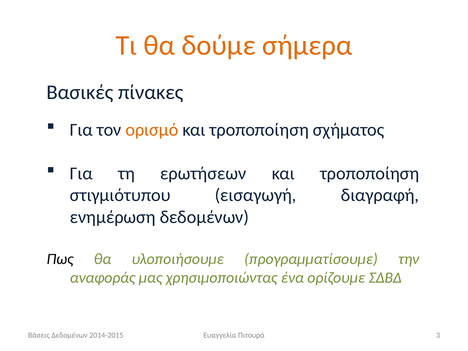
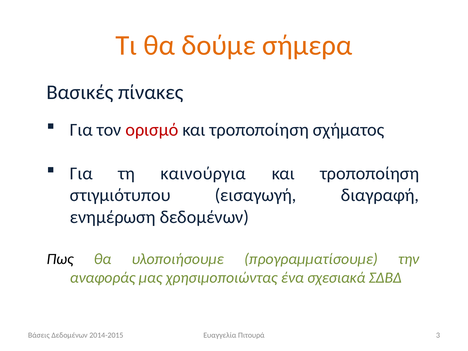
ορισμό colour: orange -> red (152, 130)
ερωτήσεων: ερωτήσεων -> καινούργια (203, 173)
ορίζουμε: ορίζουμε -> σχεσιακά (336, 278)
